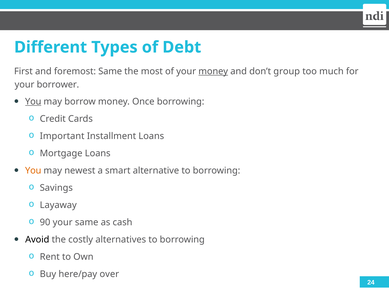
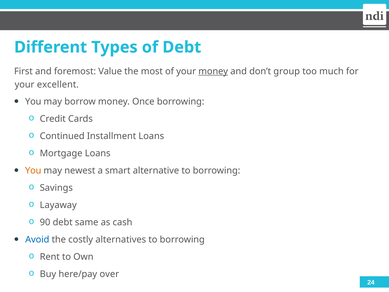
foremost Same: Same -> Value (110, 71)
borrower: borrower -> excellent (58, 84)
You underline: present -> none (33, 102)
Important: Important -> Continued (62, 136)
90 your: your -> debt (63, 222)
Avoid colour: black -> blue (37, 239)
